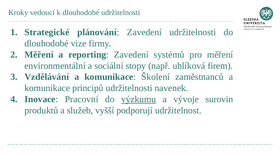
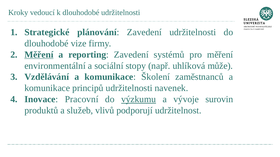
Měření underline: none -> present (39, 55)
firem: firem -> může (220, 66)
vyšší: vyšší -> vlivů (105, 111)
